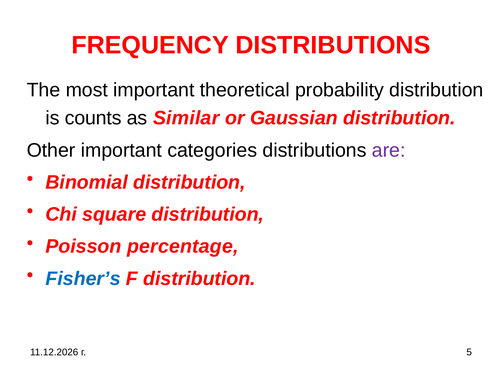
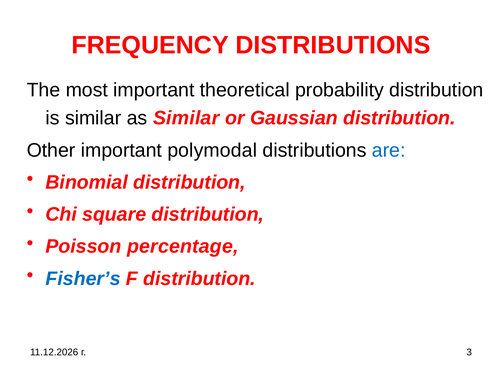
is counts: counts -> similar (93, 118)
categories: categories -> polymodal (212, 150)
are colour: purple -> blue (389, 150)
5: 5 -> 3 (469, 352)
